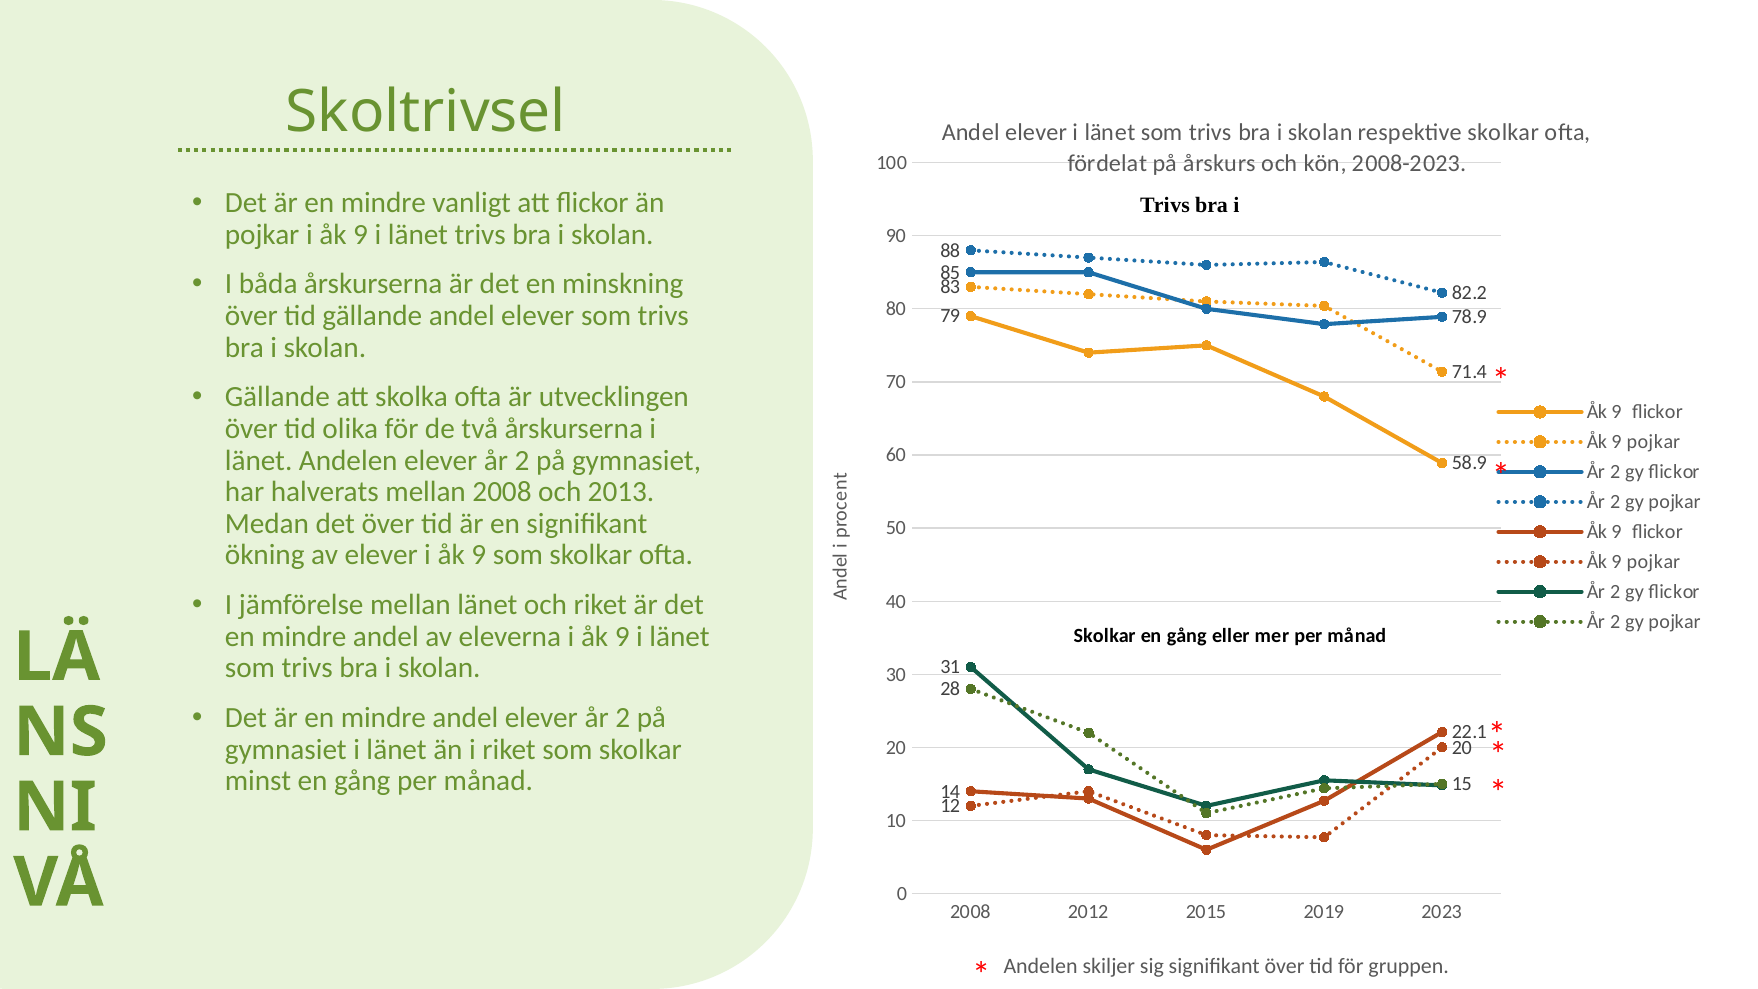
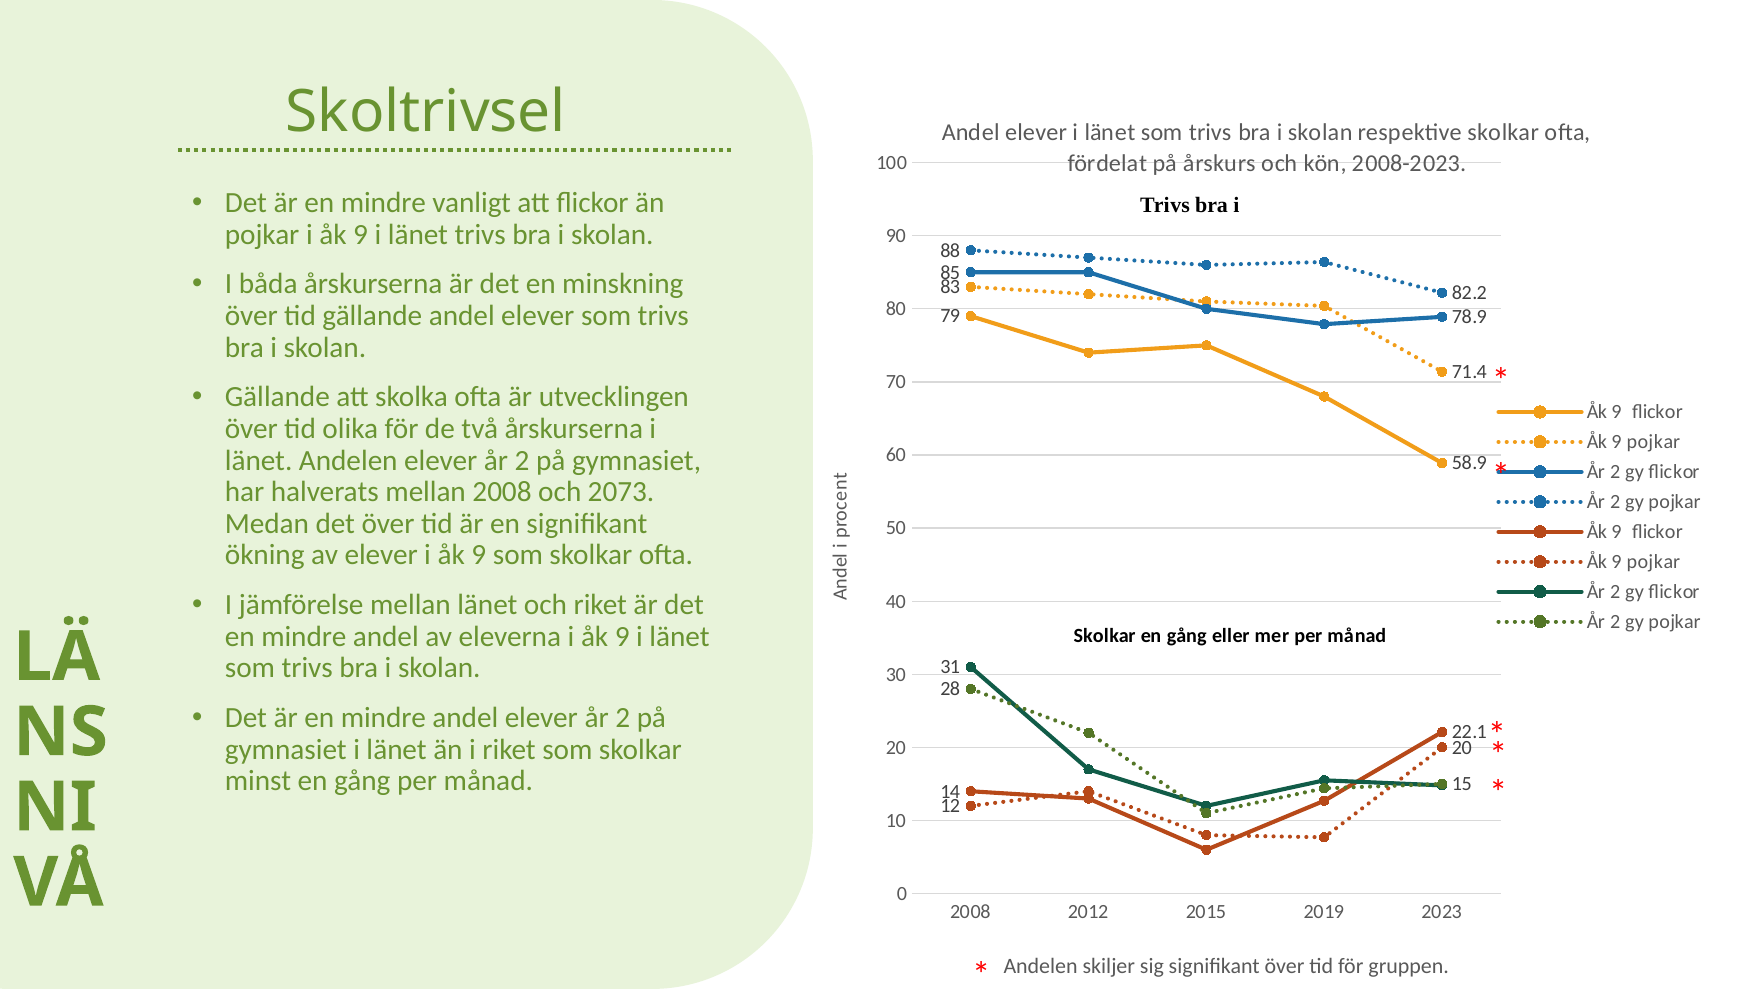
2013: 2013 -> 2073 (621, 492)
